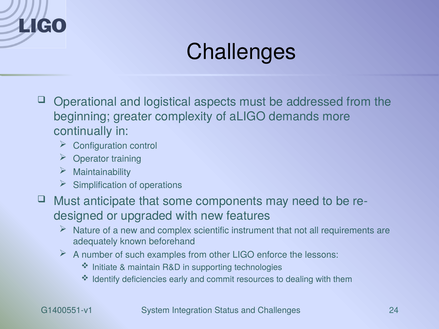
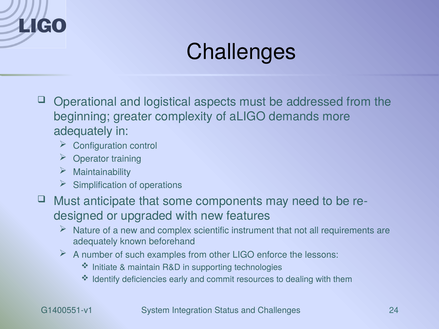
continually: continually -> adequately (83, 131)
